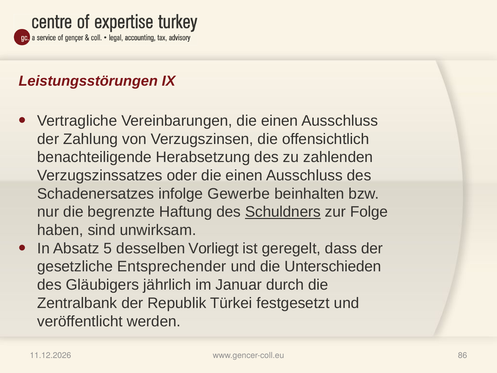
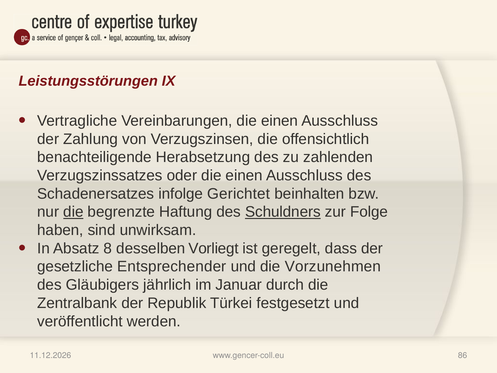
Gewerbe: Gewerbe -> Gerichtet (239, 194)
die underline: none -> present (73, 212)
5: 5 -> 8 (108, 248)
Unterschieden: Unterschieden -> Vorzunehmen (333, 266)
